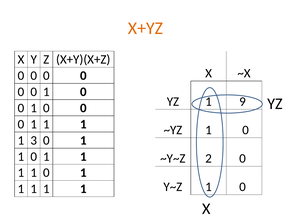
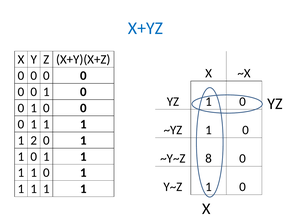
X+YZ colour: orange -> blue (145, 28)
YZ 1 9: 9 -> 0 (243, 101)
3: 3 -> 2 (34, 140)
2: 2 -> 8 (209, 158)
